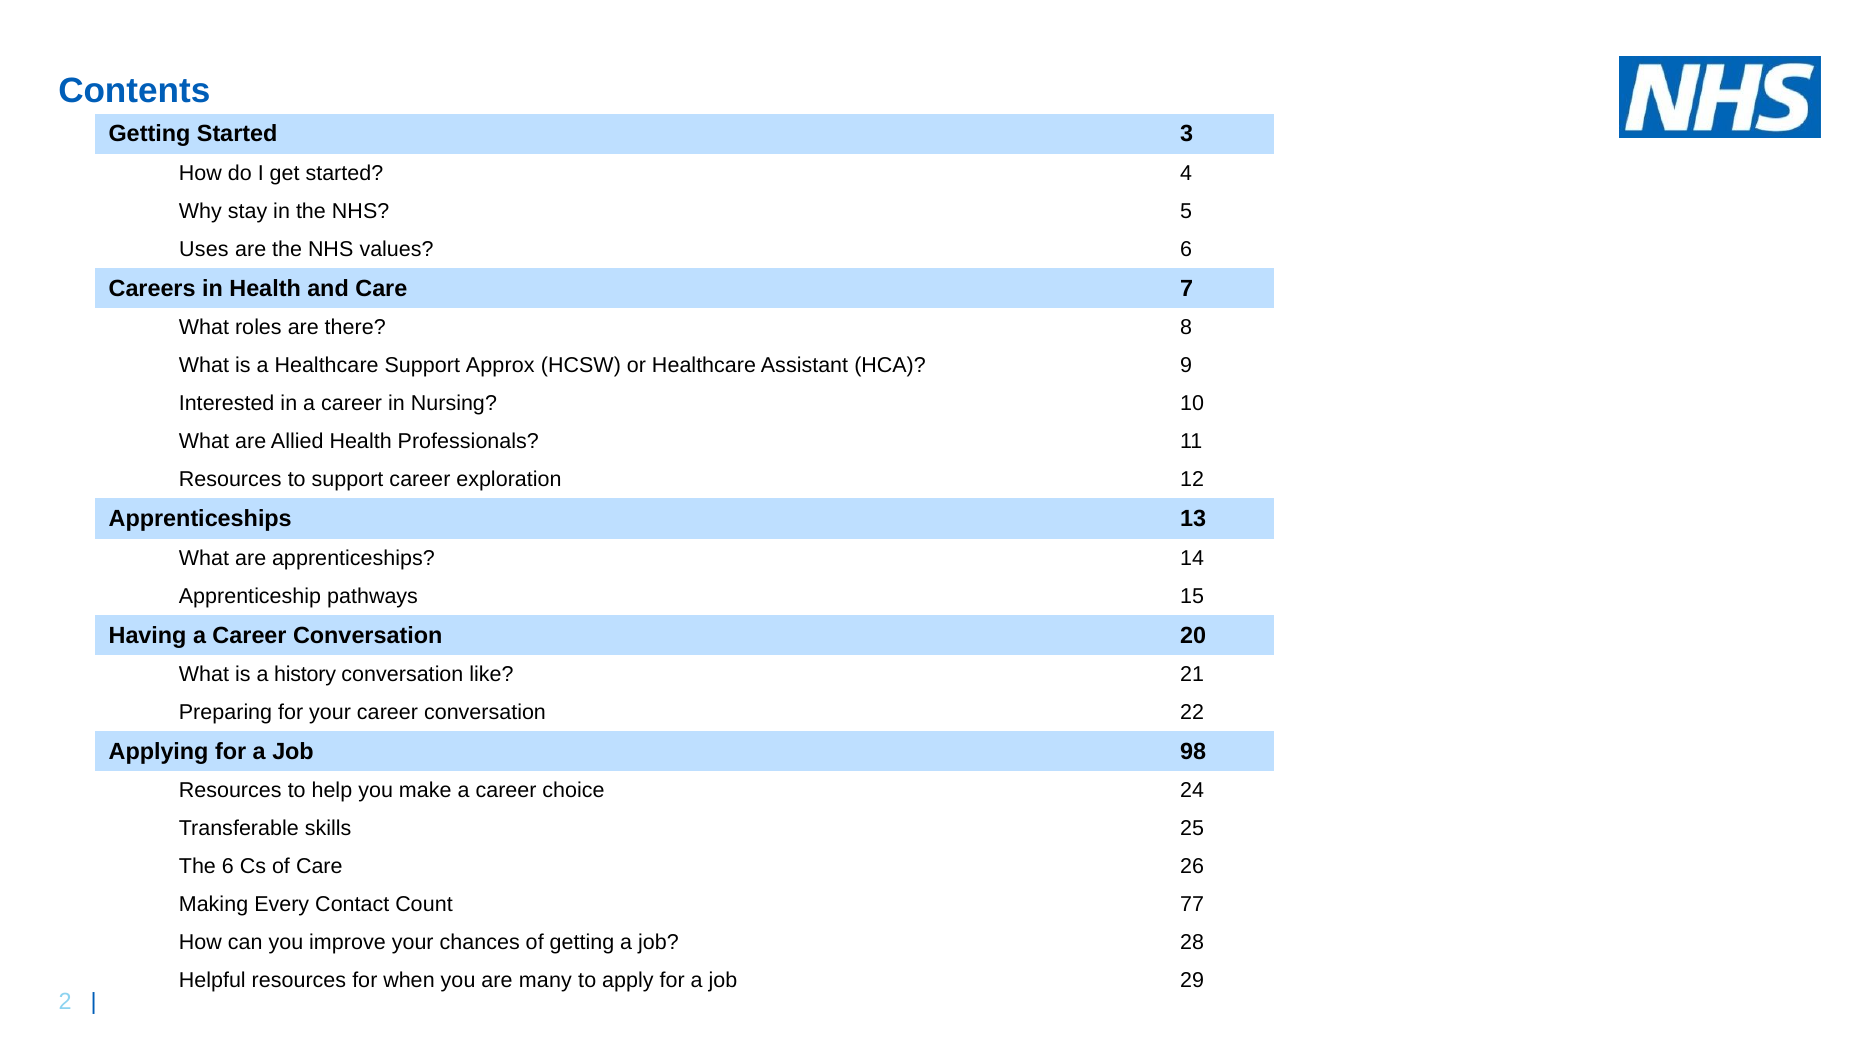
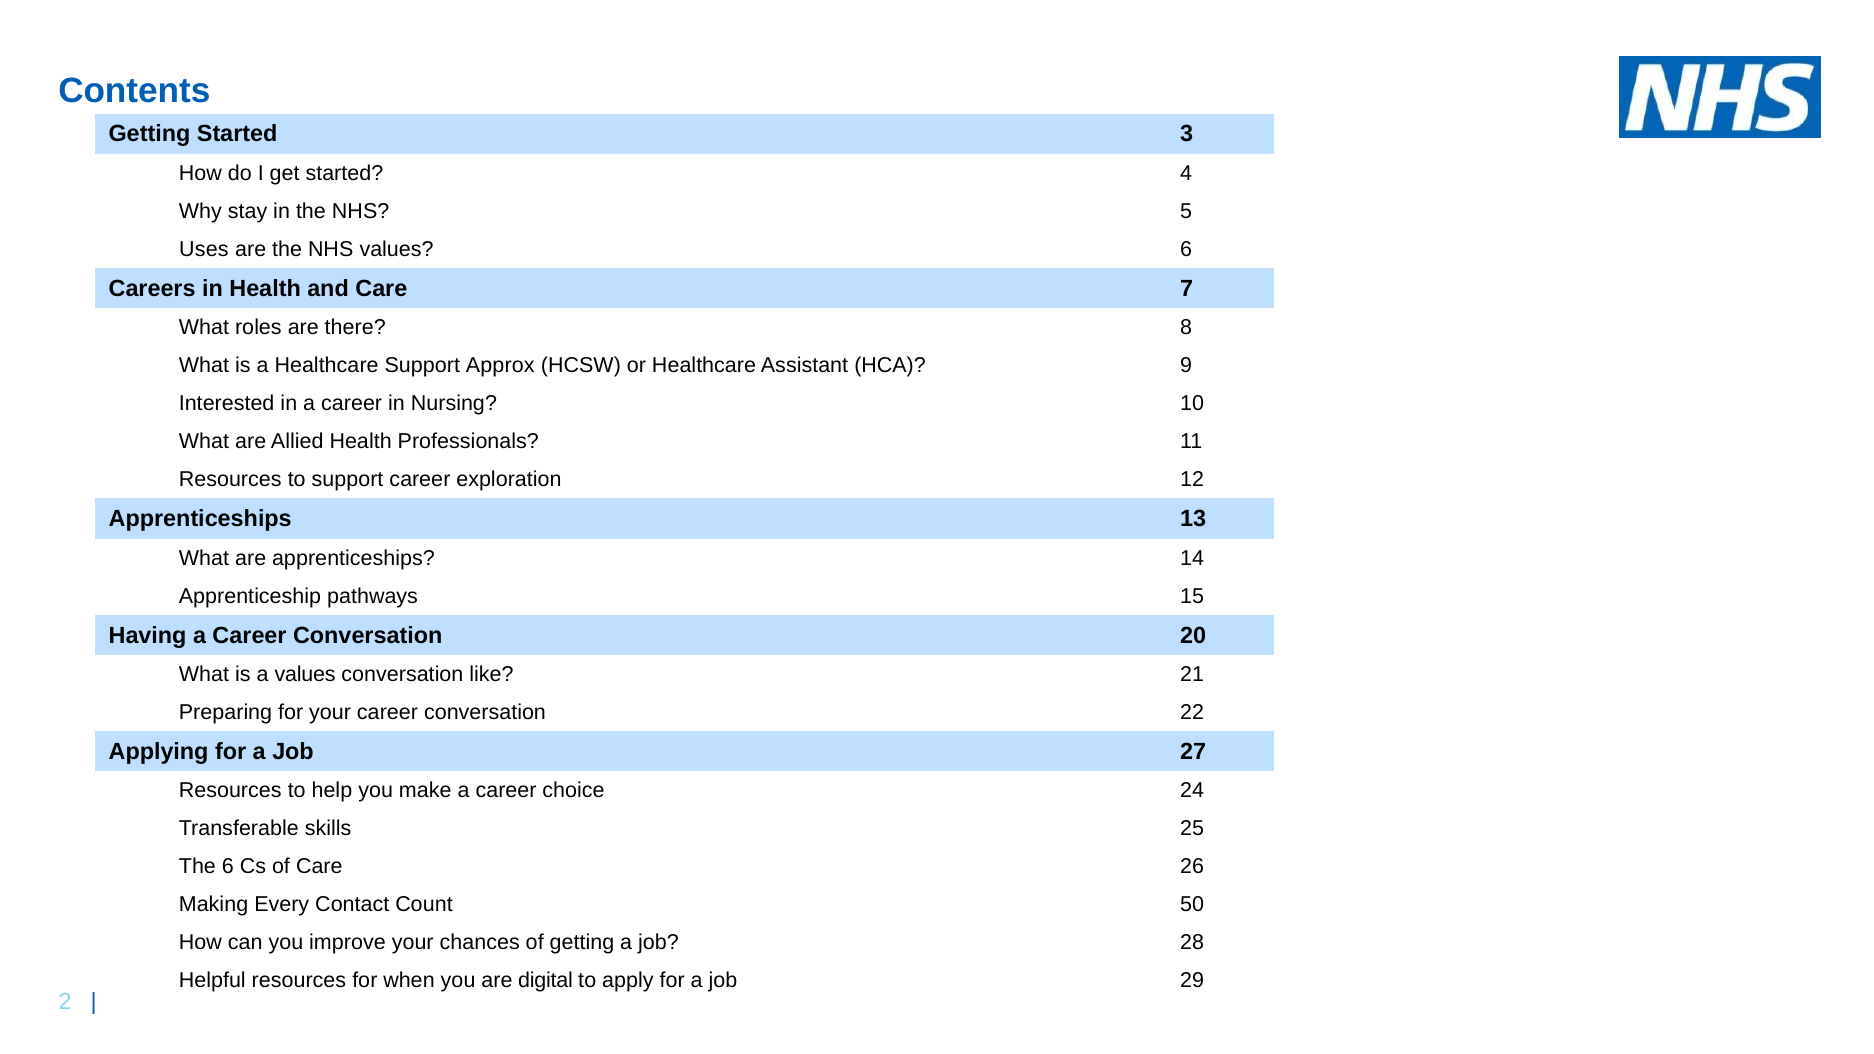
a history: history -> values (305, 674)
98: 98 -> 27 (1193, 752)
77: 77 -> 50 (1192, 905)
many: many -> digital (546, 981)
